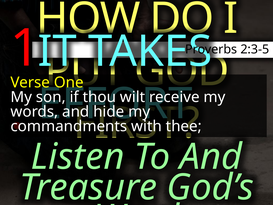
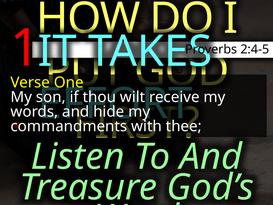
2:3-5: 2:3-5 -> 2:4-5 (255, 49)
